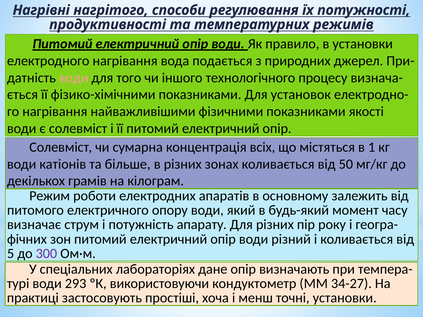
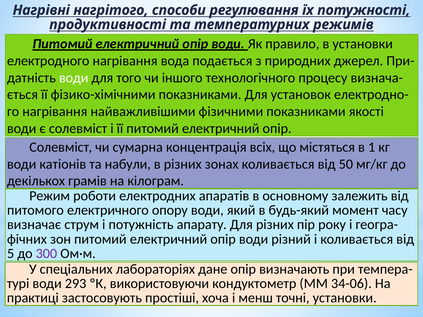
води colour: pink -> white (74, 78)
більше: більше -> набули (128, 164)
34-27: 34-27 -> 34-06 (351, 284)
